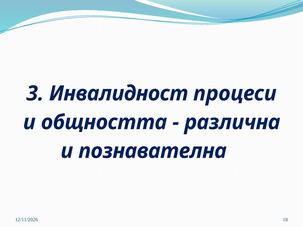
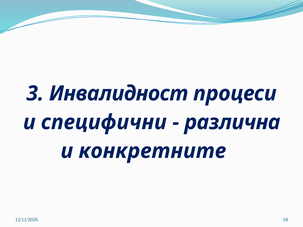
общността: общността -> специфични (104, 122)
познавателна: познавателна -> конкретните (152, 151)
